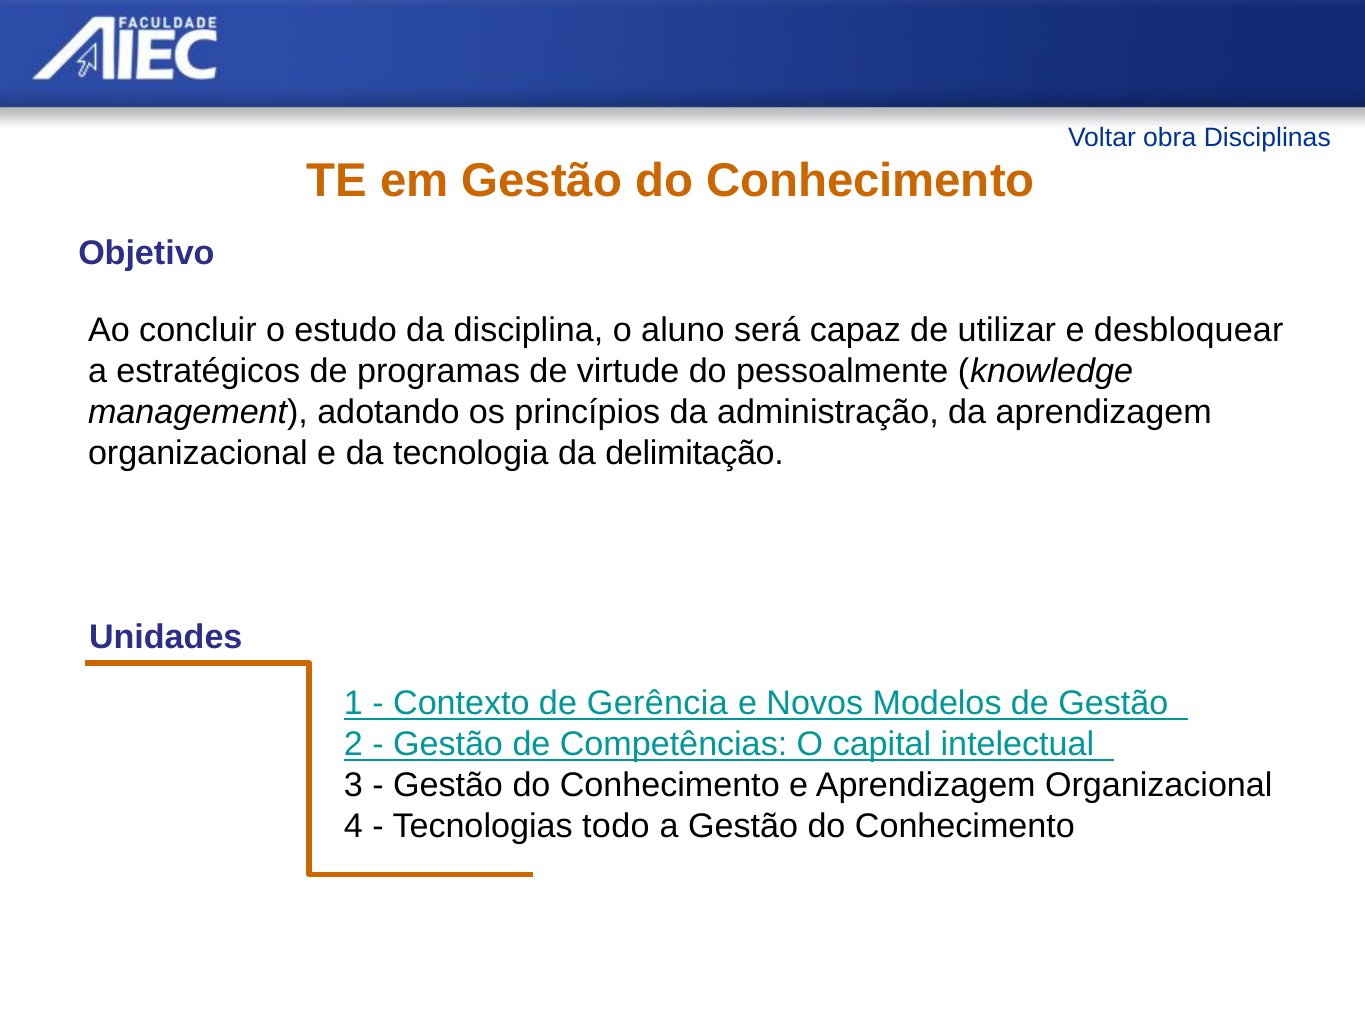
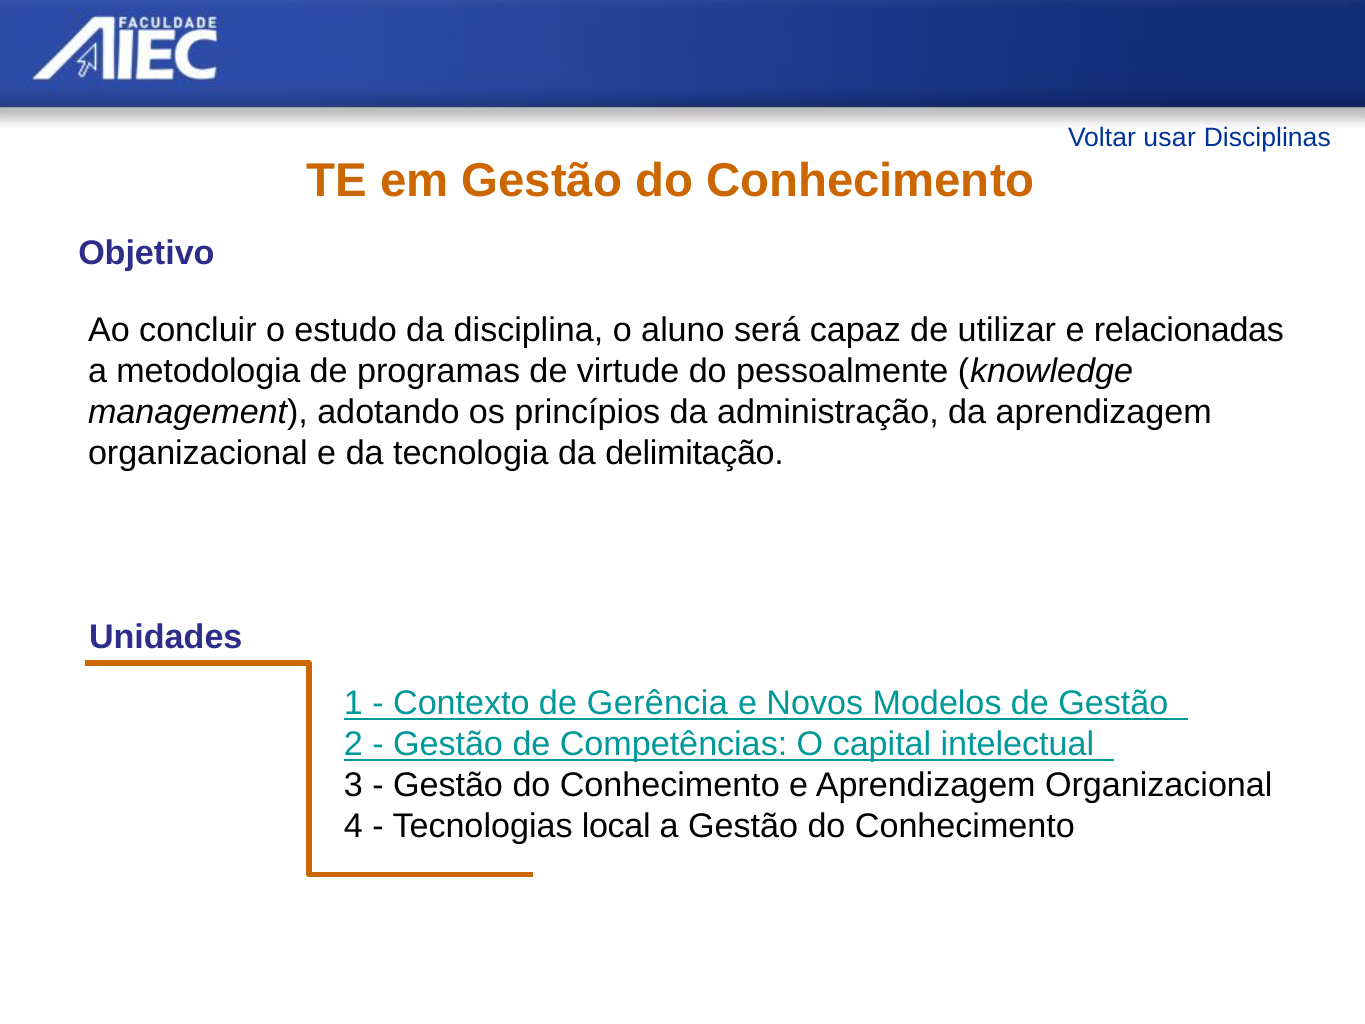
obra: obra -> usar (1170, 138)
desbloquear: desbloquear -> relacionadas (1189, 330)
estratégicos: estratégicos -> metodologia (208, 371)
todo: todo -> local (616, 826)
